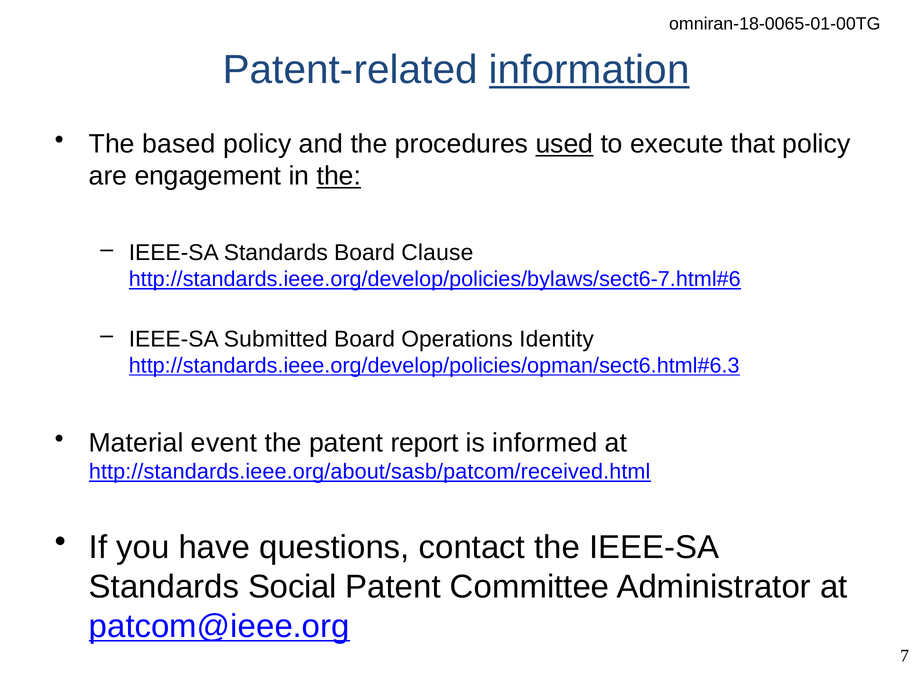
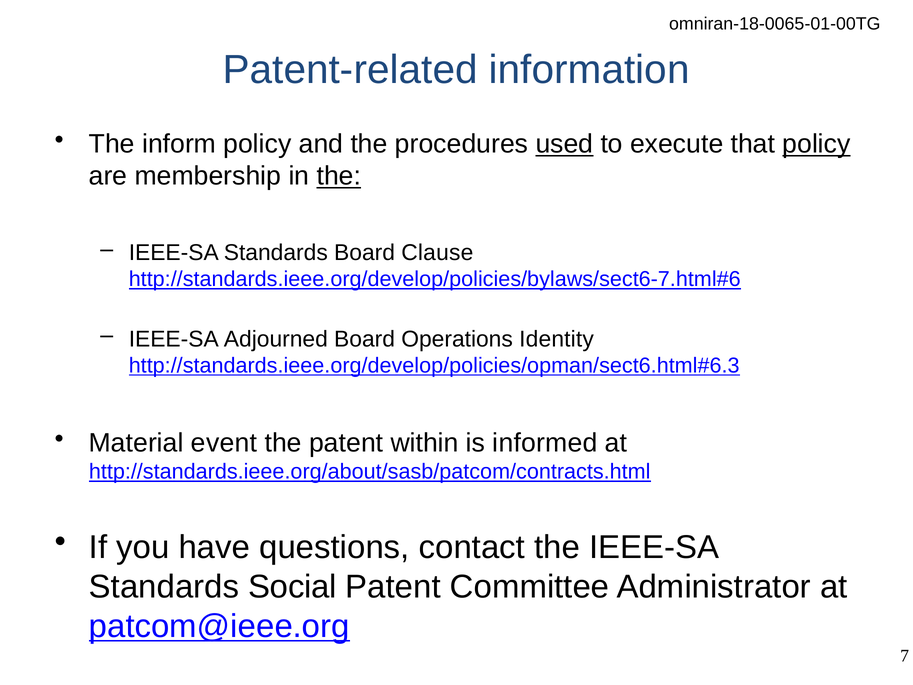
information underline: present -> none (589, 70)
based: based -> inform (179, 144)
policy underline: none -> present (816, 144)
engagement: engagement -> membership (208, 176)
Submitted: Submitted -> Adjourned (276, 339)
report: report -> within (425, 443)
http://standards.ieee.org/about/sasb/patcom/received.html: http://standards.ieee.org/about/sasb/patcom/received.html -> http://standards.ieee.org/about/sasb/patcom/contracts.html (370, 471)
